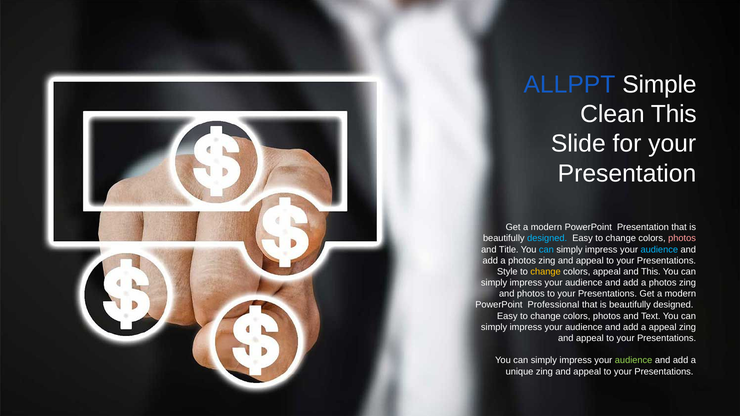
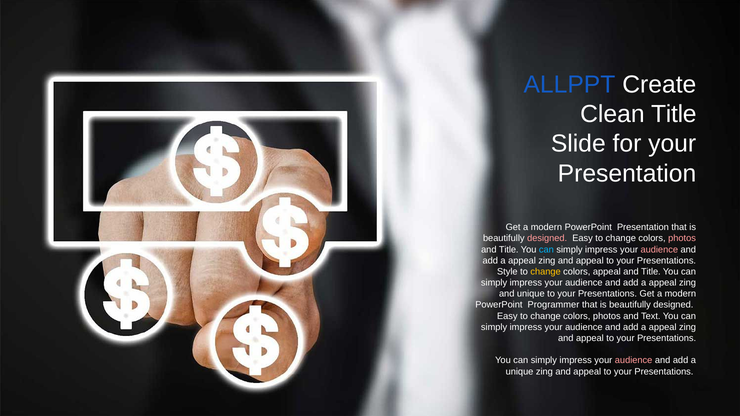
Simple: Simple -> Create (659, 85)
Clean This: This -> Title (674, 114)
designed colour: light blue -> pink (547, 239)
audience colour: light blue -> pink (659, 250)
photos: photos -> appeal (522, 261)
This: This -> Title (651, 272)
photos: photos -> appeal (663, 283)
and photos: photos -> unique (531, 294)
Professional: Professional -> Programmer (553, 305)
audience colour: light green -> pink (634, 361)
